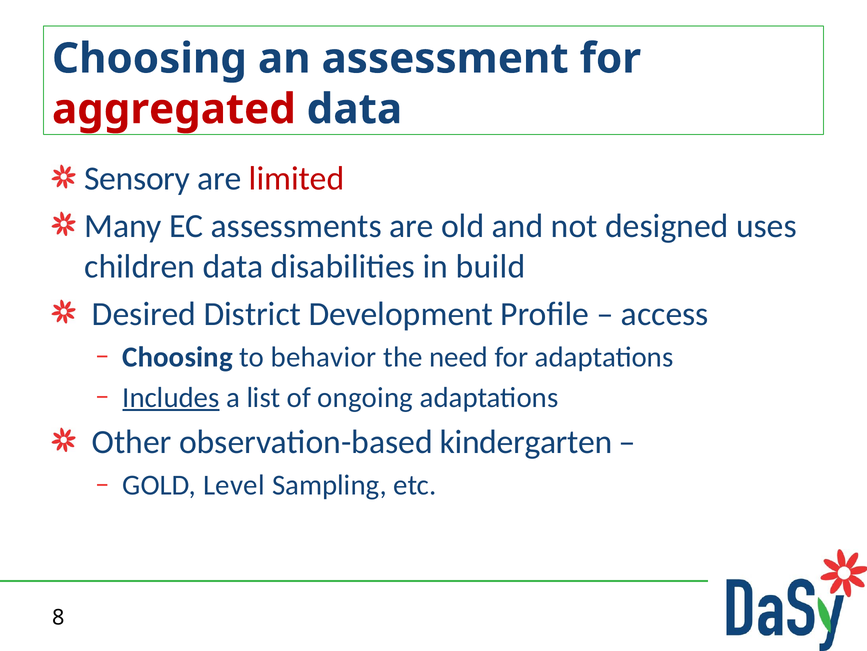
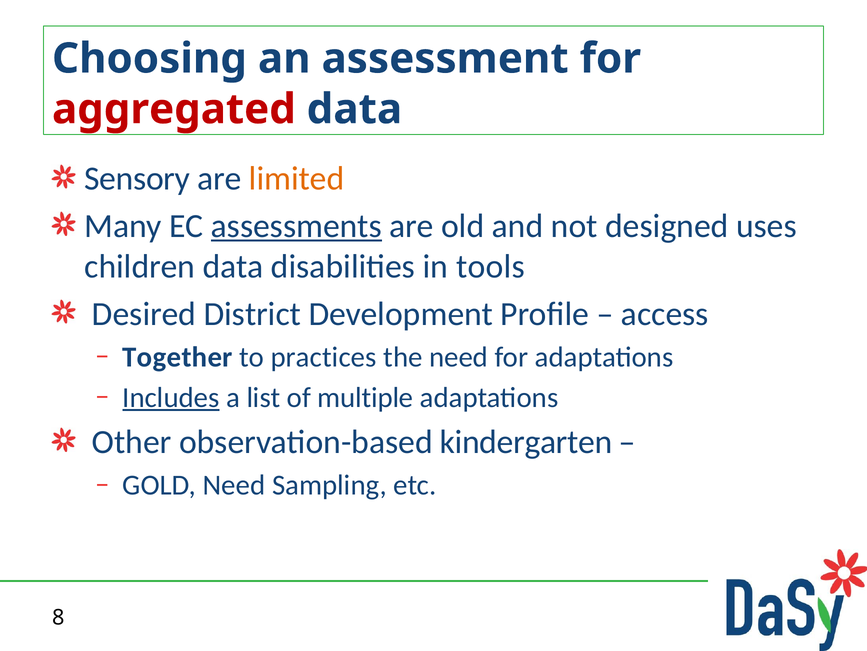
limited colour: red -> orange (297, 179)
assessments underline: none -> present (296, 226)
build: build -> tools (491, 266)
Choosing: Choosing -> Together (177, 357)
behavior: behavior -> practices (324, 357)
ongoing: ongoing -> multiple (365, 397)
GOLD Level: Level -> Need (234, 485)
